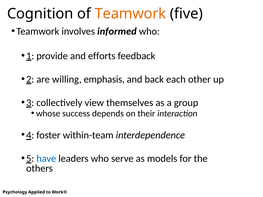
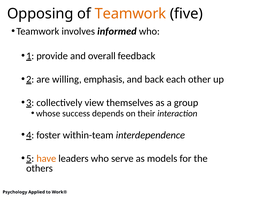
Cognition: Cognition -> Opposing (40, 14)
efforts: efforts -> overall (102, 56)
have colour: blue -> orange (46, 159)
